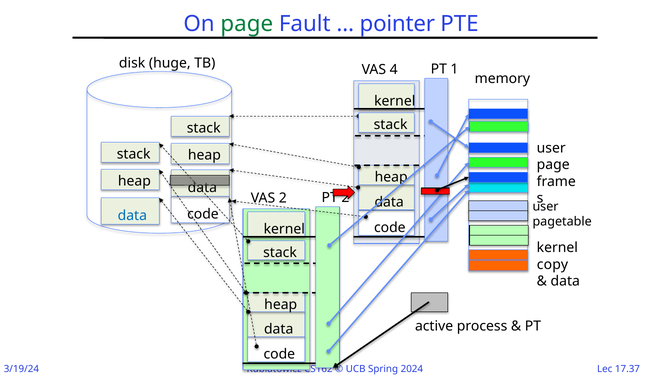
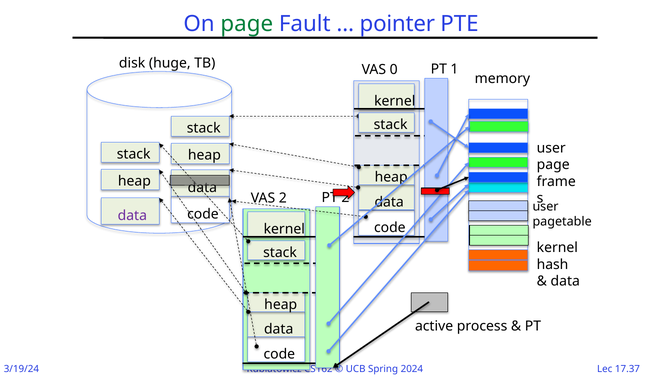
4: 4 -> 0 (394, 70)
data colour: blue -> purple (132, 216)
copy: copy -> hash (553, 264)
